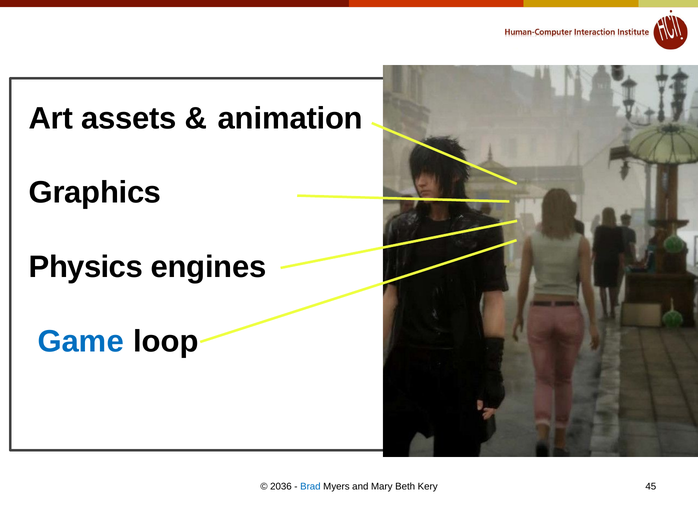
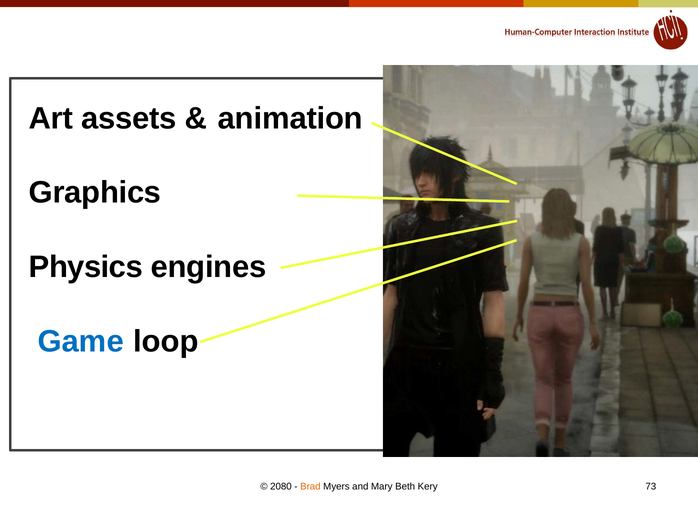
2036: 2036 -> 2080 (281, 487)
Brad colour: blue -> orange (310, 487)
45: 45 -> 73 (651, 487)
